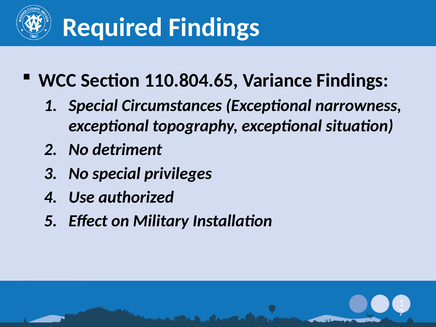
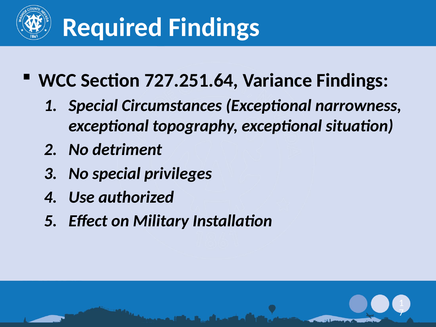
110.804.65: 110.804.65 -> 727.251.64 (191, 81)
